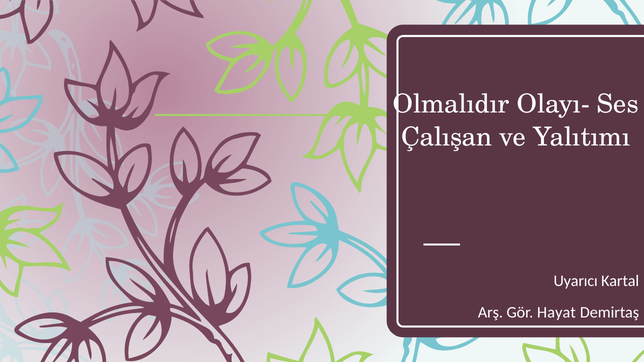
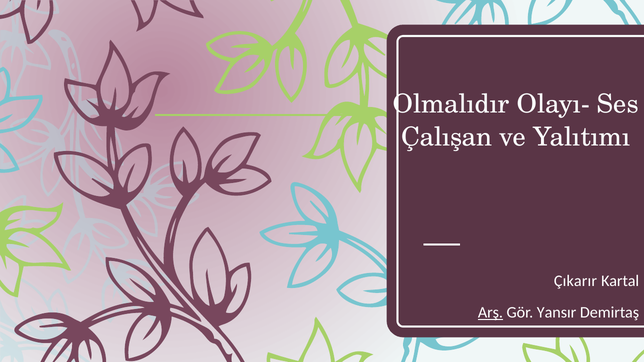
Uyarıcı: Uyarıcı -> Çıkarır (575, 281)
Arş underline: none -> present (490, 313)
Hayat: Hayat -> Yansır (557, 313)
